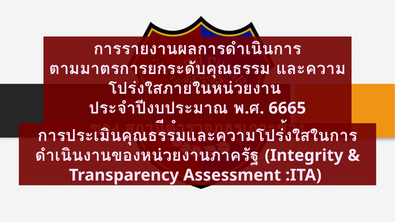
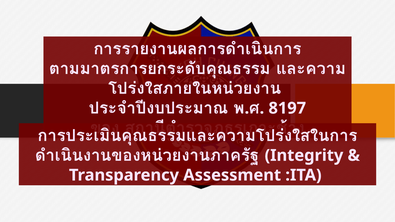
6665: 6665 -> 8197 (287, 108)
